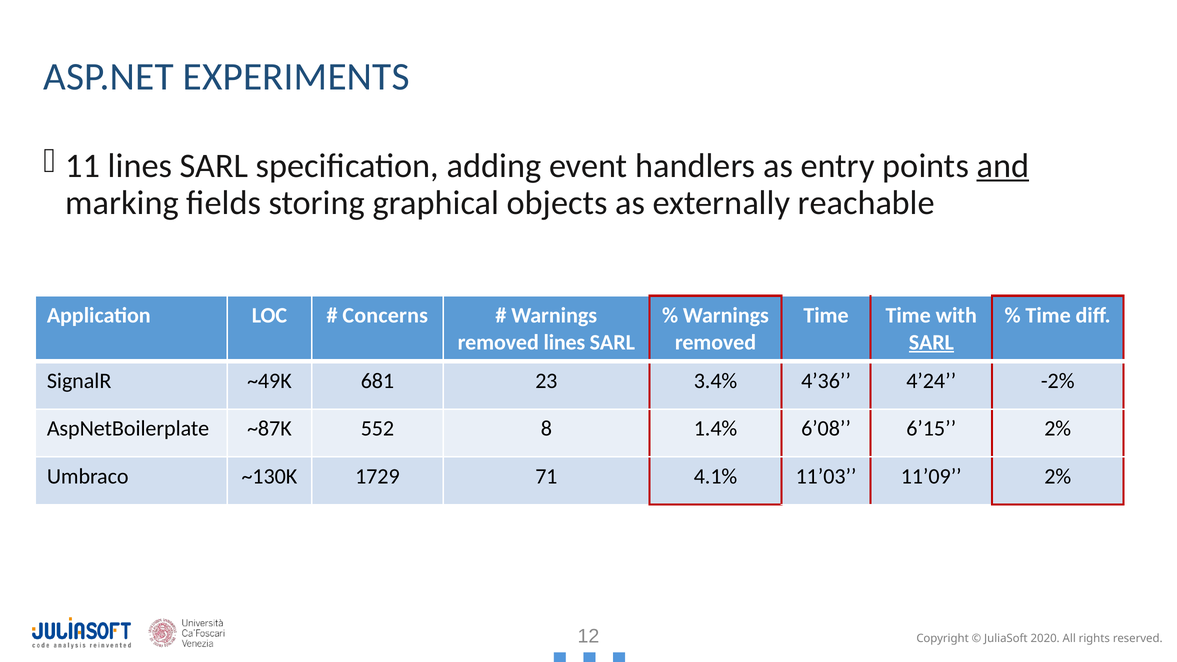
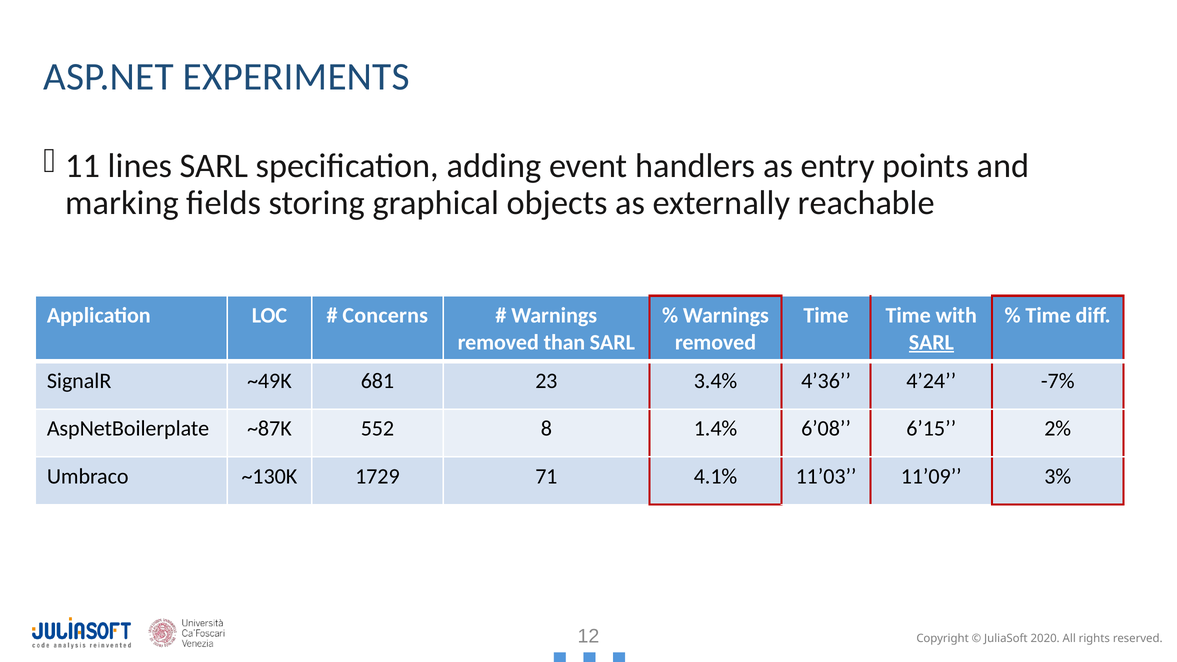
and underline: present -> none (1003, 166)
removed lines: lines -> than (564, 342)
-2%: -2% -> -7% (1058, 381)
11’09 2%: 2% -> 3% (1058, 476)
